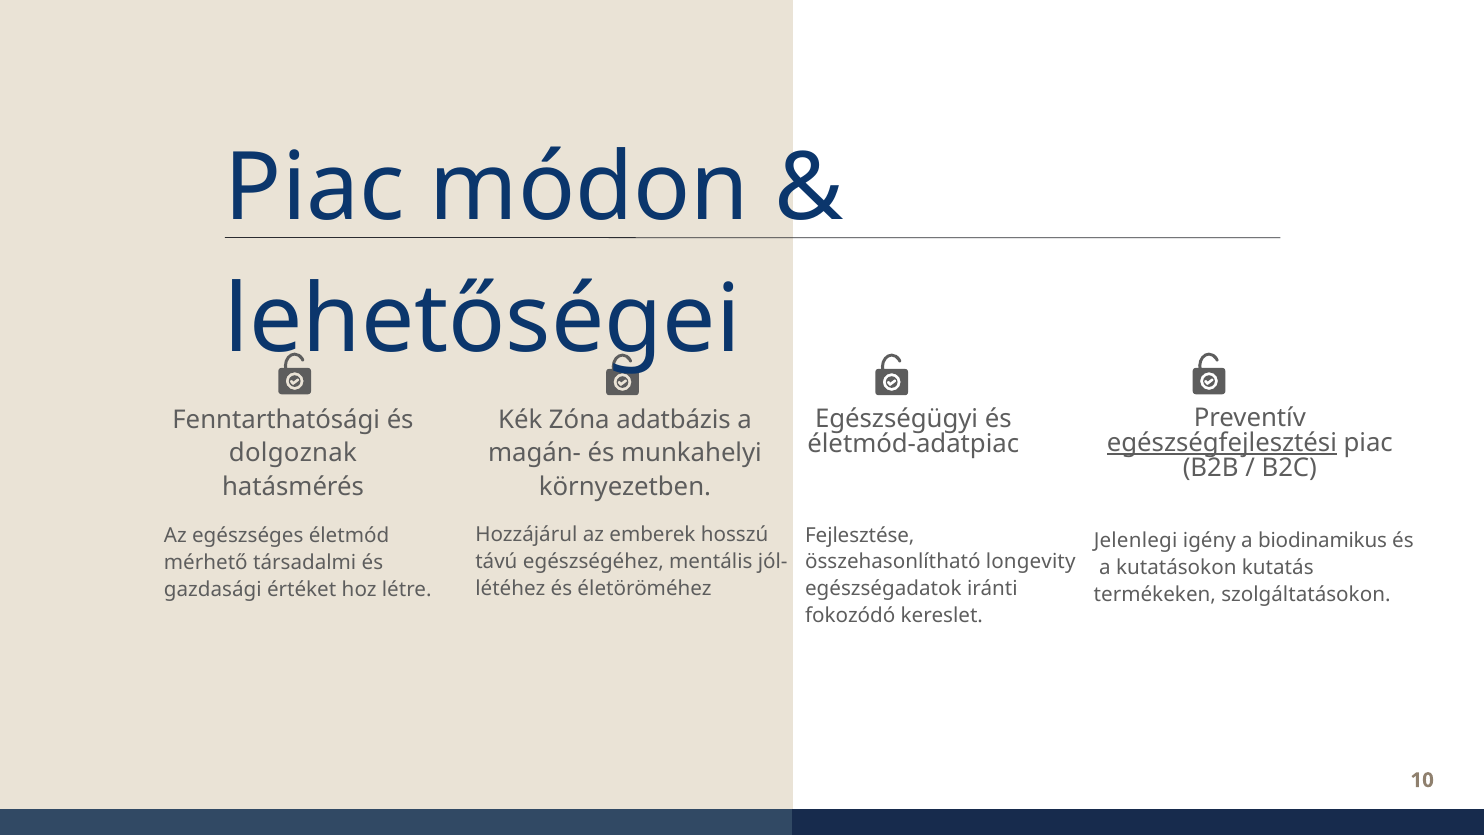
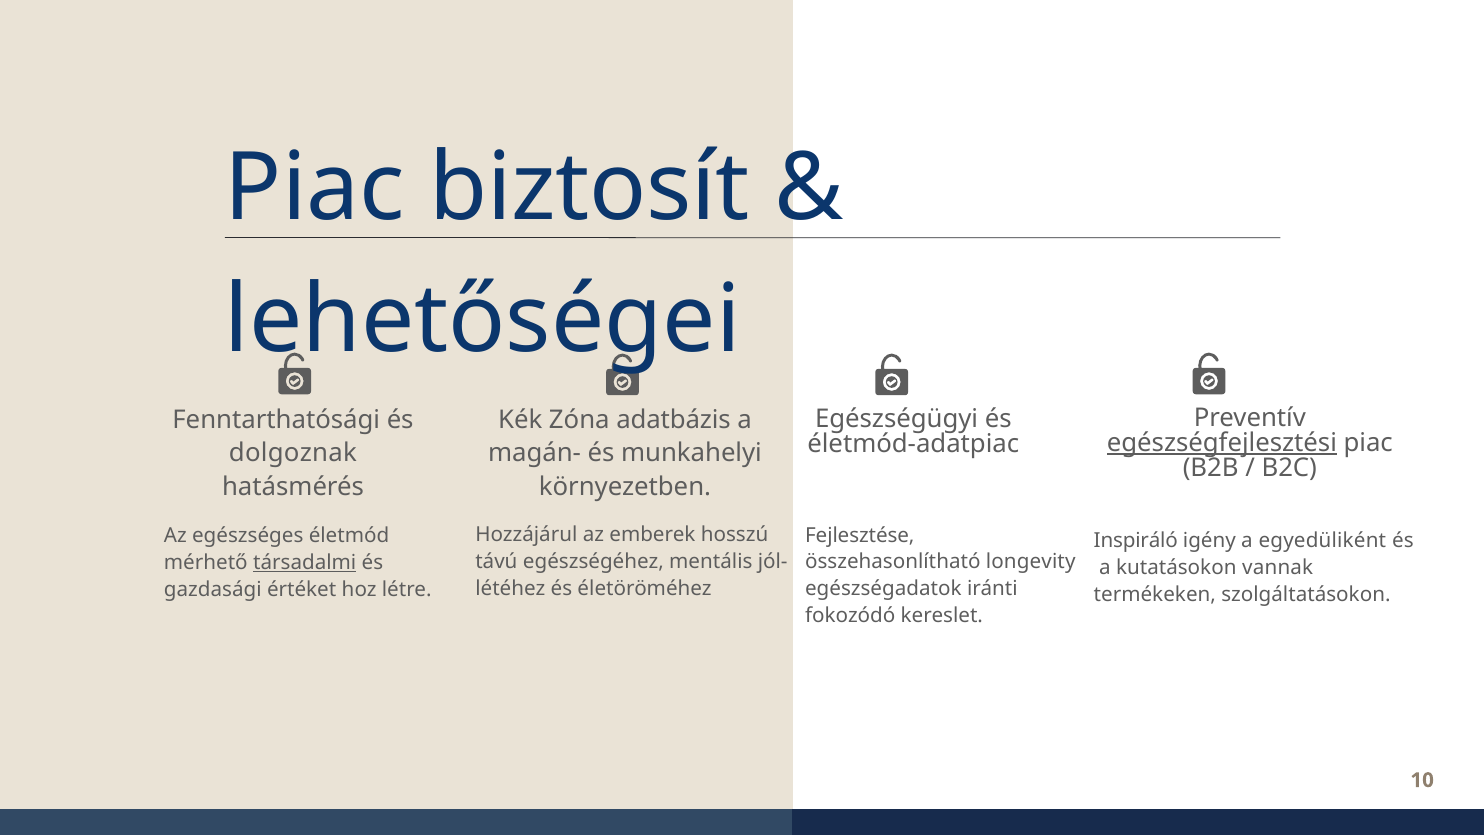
módon: módon -> biztosít (590, 188)
Jelenlegi: Jelenlegi -> Inspiráló (1136, 541)
biodinamikus: biodinamikus -> egyedüliként (1322, 541)
társadalmi underline: none -> present (305, 562)
kutatás: kutatás -> vannak (1278, 568)
